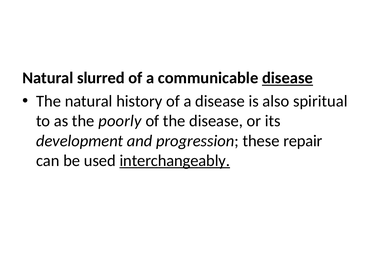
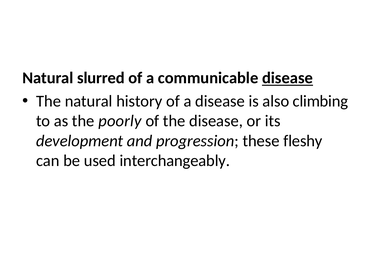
spiritual: spiritual -> climbing (320, 101)
repair: repair -> fleshy (303, 141)
interchangeably underline: present -> none (175, 160)
